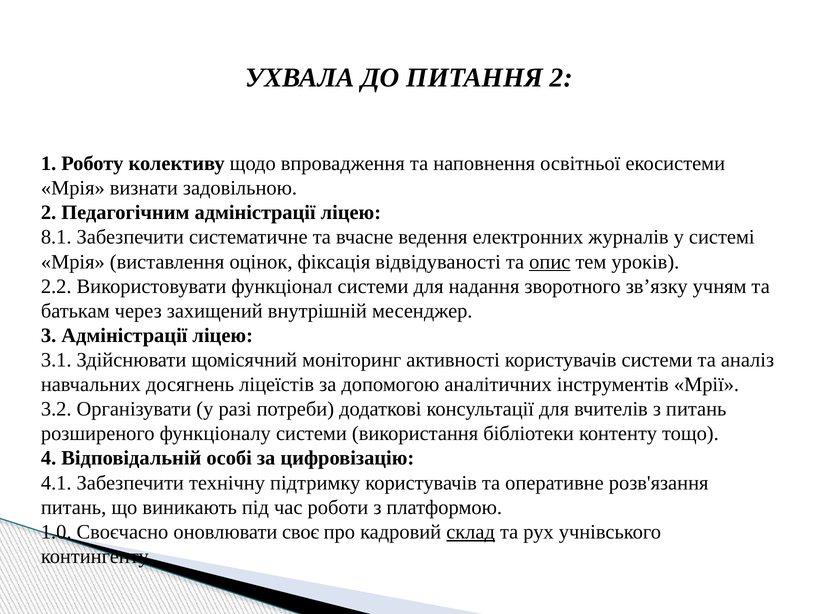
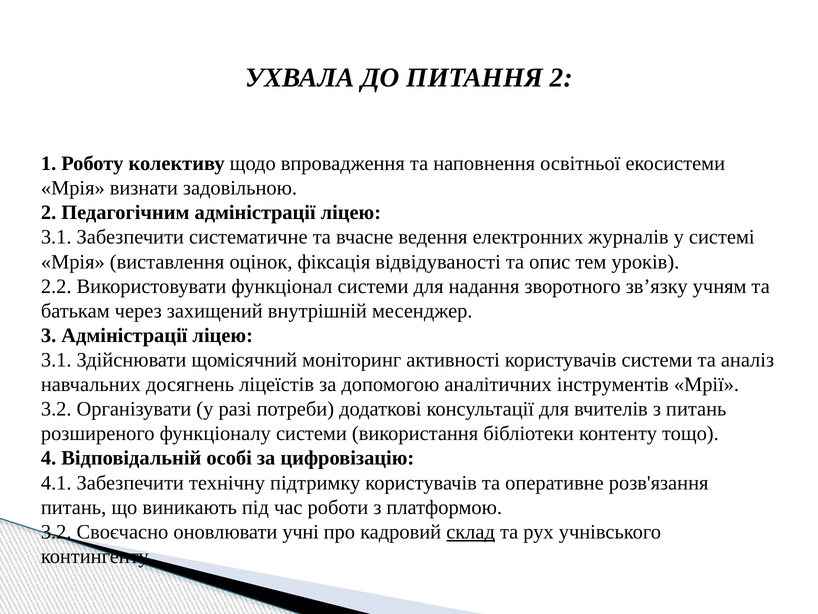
8.1: 8.1 -> 3.1 (56, 237)
опис underline: present -> none (550, 262)
1.0: 1.0 -> 3.2 (56, 531)
своє: своє -> учні (301, 531)
